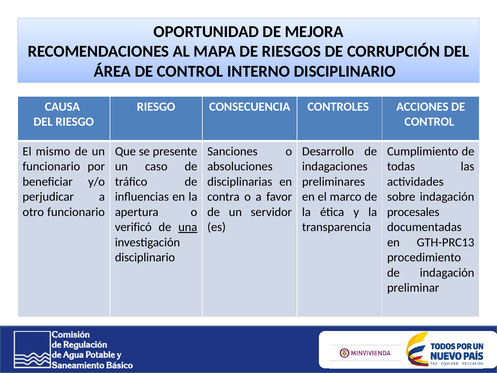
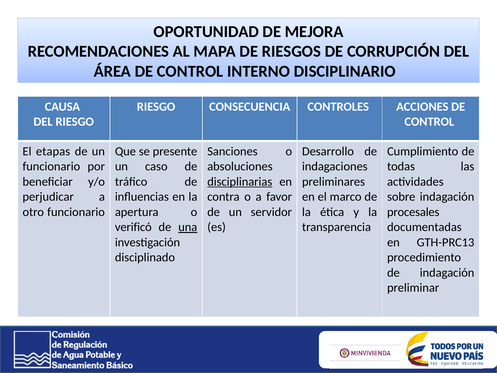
mismo: mismo -> etapas (53, 151)
disciplinarias underline: none -> present (240, 181)
disciplinario: disciplinario -> disciplinado (145, 257)
